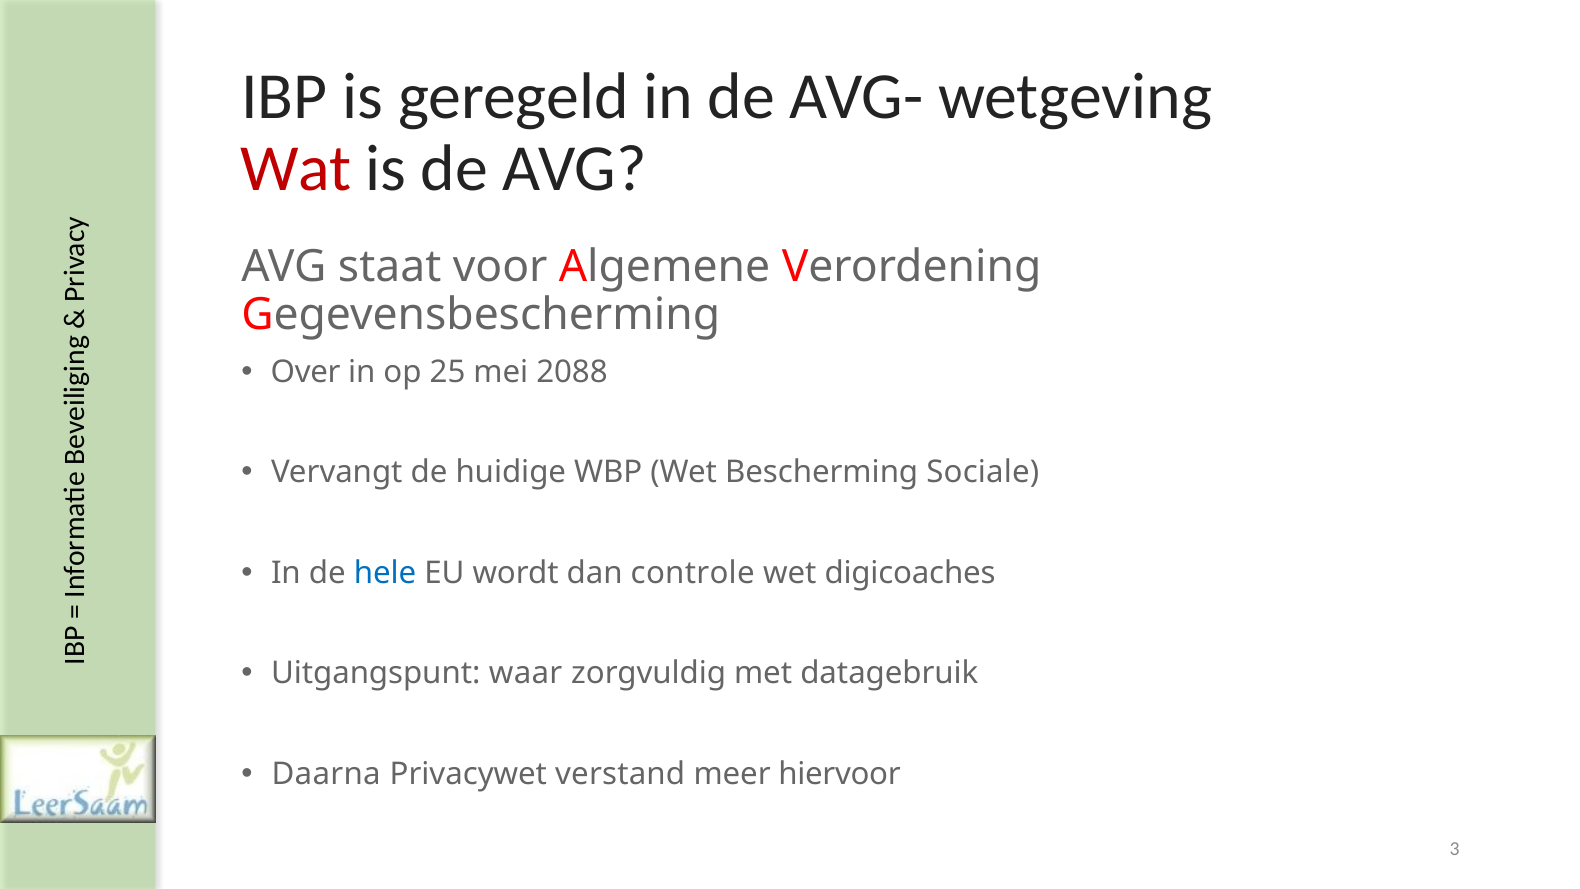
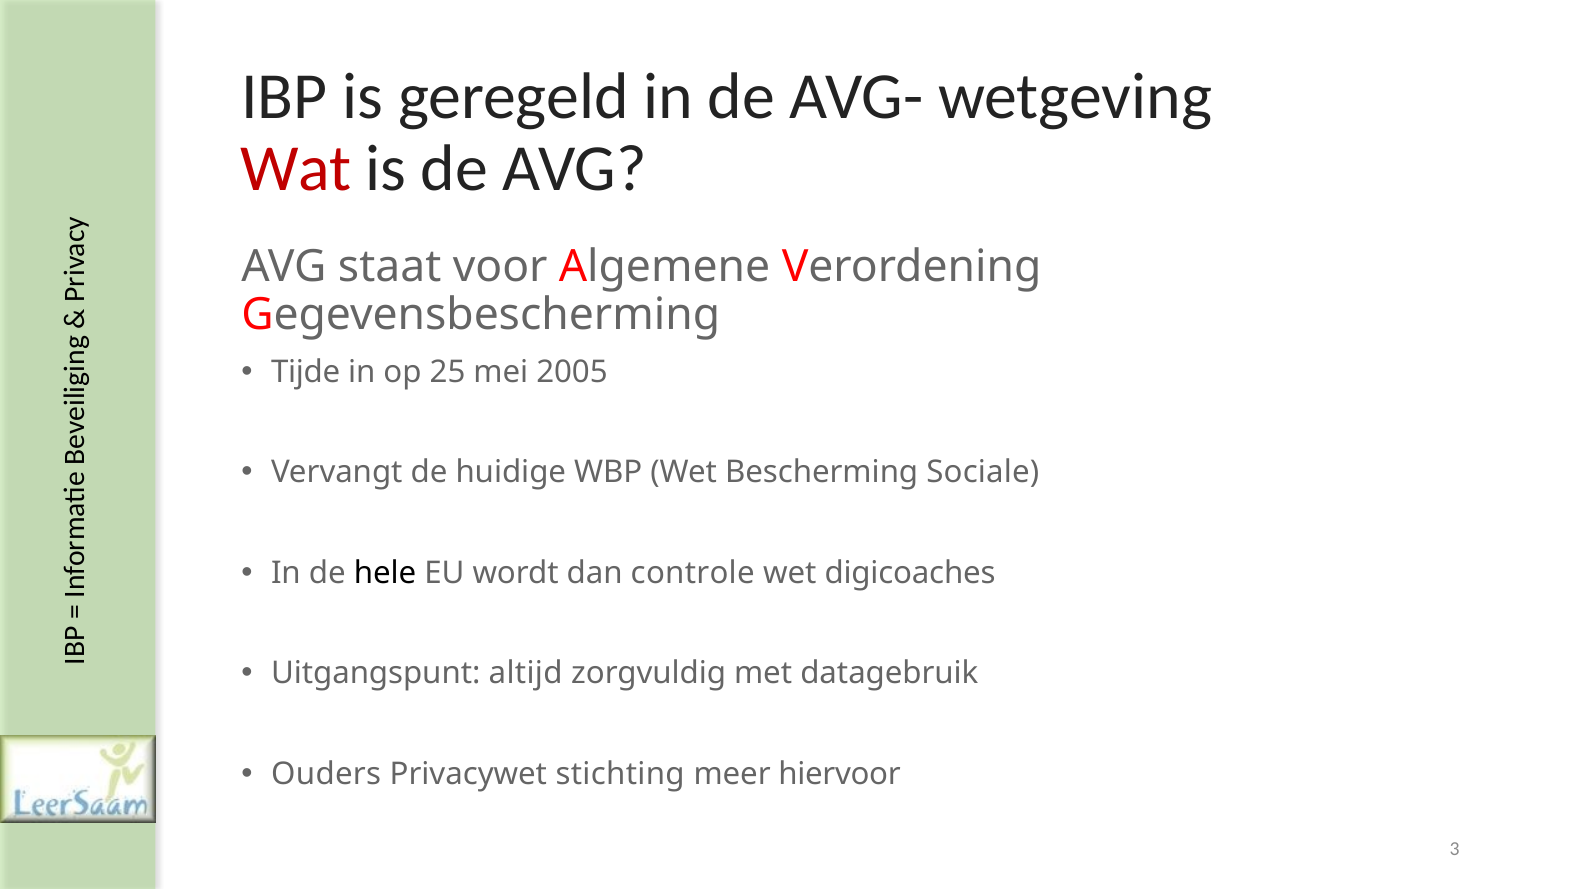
Over: Over -> Tijde (306, 372)
2088: 2088 -> 2005 (572, 372)
hele colour: blue -> black (385, 573)
waar: waar -> altijd (526, 673)
Daarna: Daarna -> Ouders (326, 774)
verstand: verstand -> stichting (620, 774)
